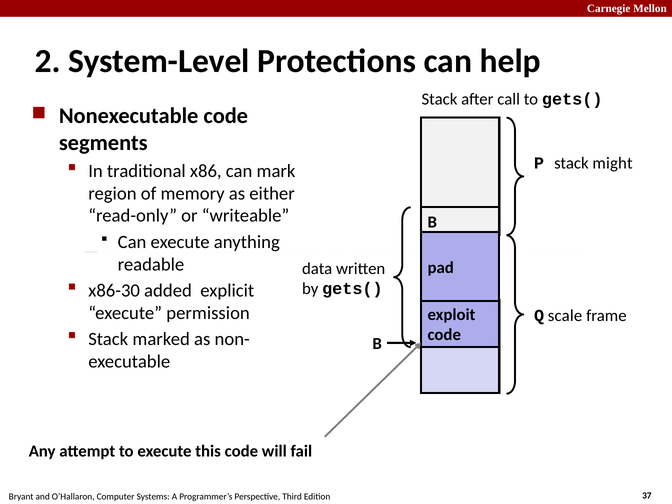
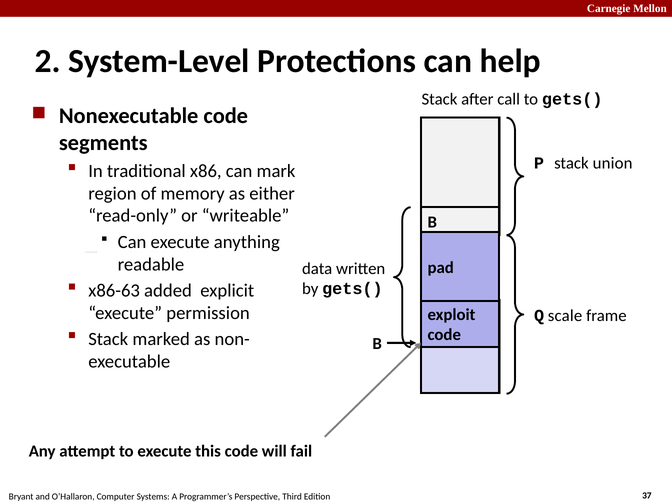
might: might -> union (613, 163)
x86-30: x86-30 -> x86-63 (114, 291)
